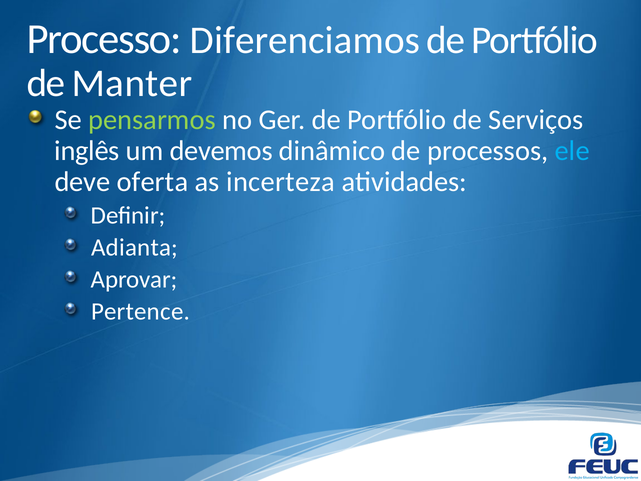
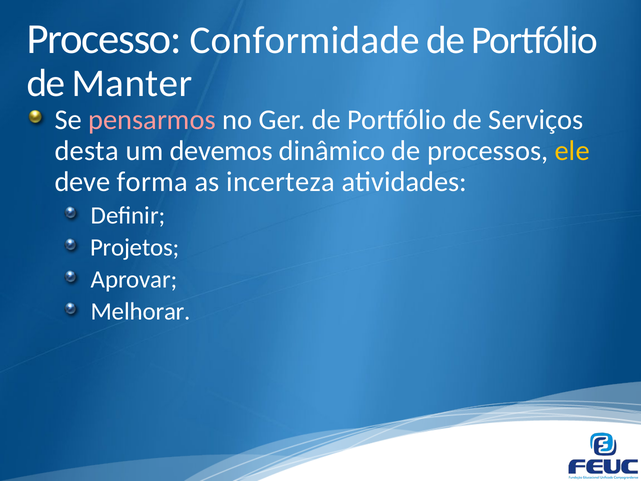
Diferenciamos: Diferenciamos -> Conformidade (305, 40)
pensarmos colour: light green -> pink (152, 120)
inglês: inglês -> desta (87, 151)
ele colour: light blue -> yellow (572, 151)
oferta: oferta -> forma (152, 182)
Adianta: Adianta -> Projetos (135, 247)
Pertence: Pertence -> Melhorar (141, 311)
